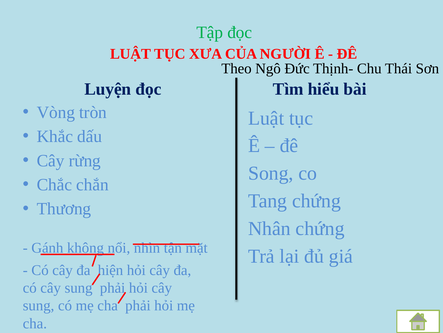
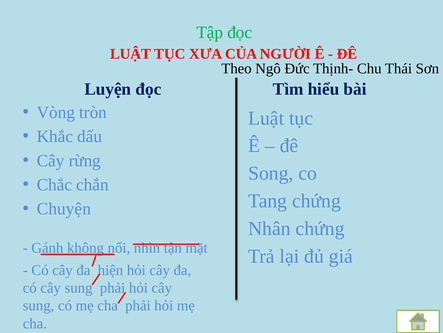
Thương: Thương -> Chuyện (64, 208)
